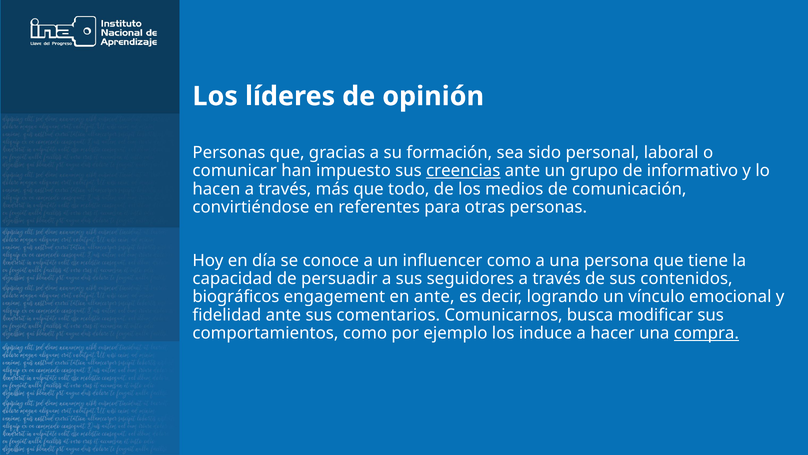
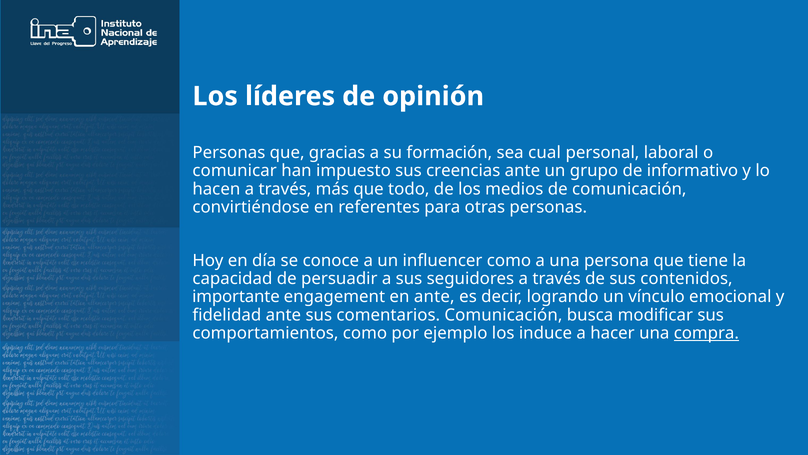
sido: sido -> cual (545, 152)
creencias underline: present -> none (463, 171)
biográficos: biográficos -> importante (236, 297)
comentarios Comunicarnos: Comunicarnos -> Comunicación (503, 315)
